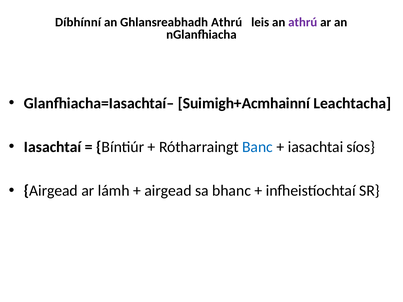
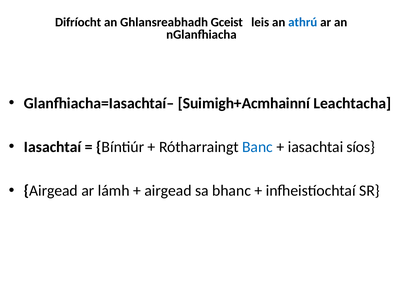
Díbhínní: Díbhínní -> Difríocht (78, 22)
Ghlansreabhadh Athrú: Athrú -> Gceist (227, 22)
athrú colour: purple -> blue (303, 22)
